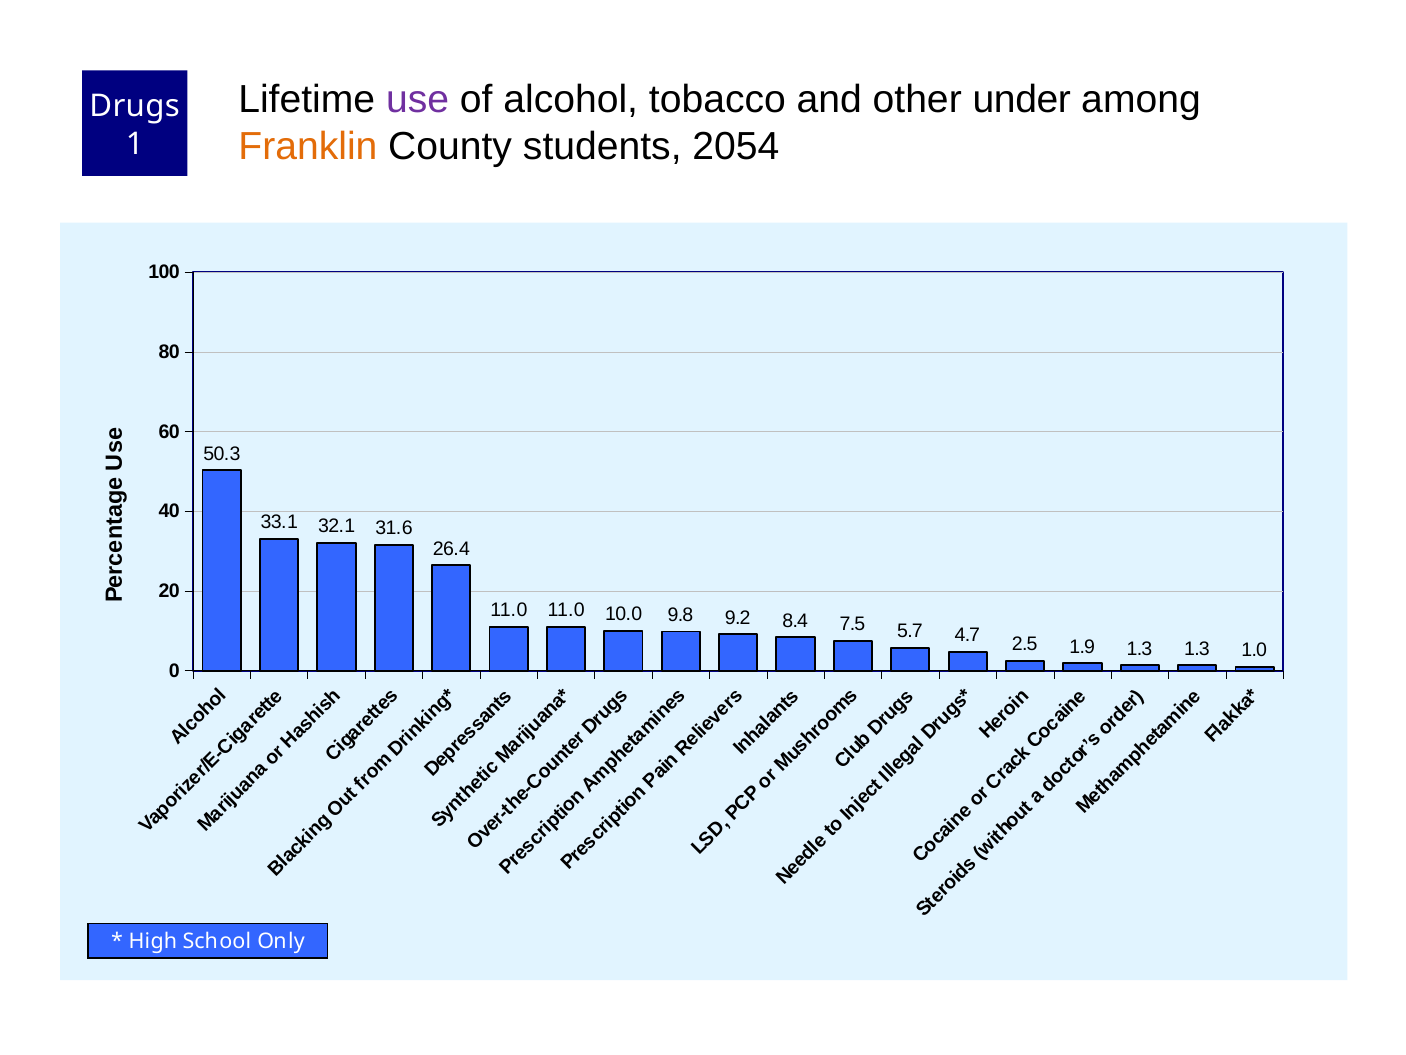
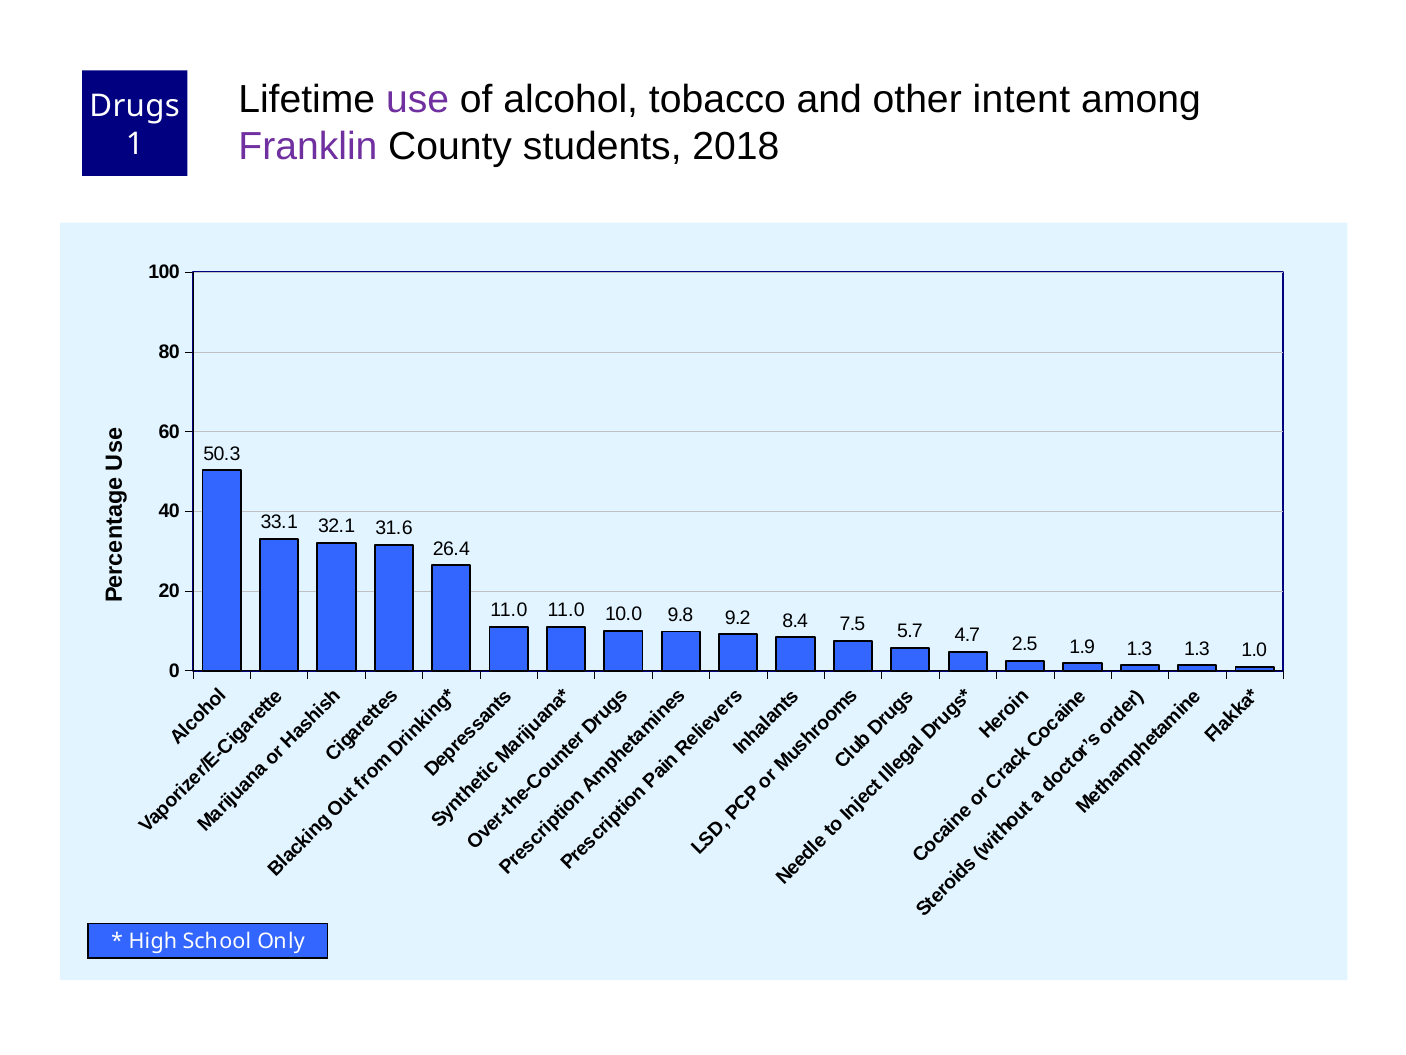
under: under -> intent (1021, 100)
Franklin colour: orange -> purple (308, 147)
2054: 2054 -> 2018 (736, 147)
